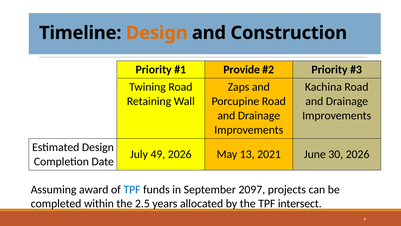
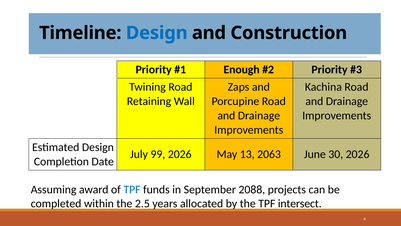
Design colour: orange -> blue (157, 33)
Provide: Provide -> Enough (242, 69)
49: 49 -> 99 (158, 154)
2021: 2021 -> 2063 (269, 154)
2097: 2097 -> 2088 (252, 189)
